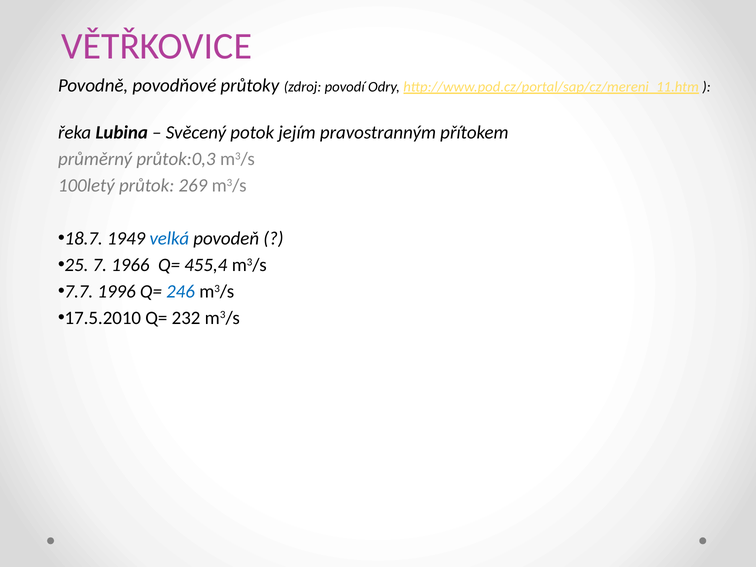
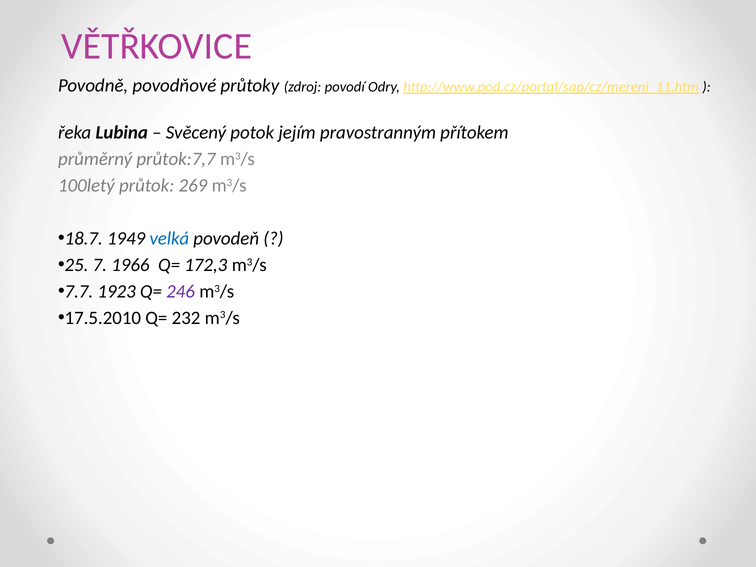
průtok:0,3: průtok:0,3 -> průtok:7,7 (176, 159)
455,4: 455,4 -> 172,3 (206, 265)
1996: 1996 -> 1923 (117, 291)
246 colour: blue -> purple (180, 291)
